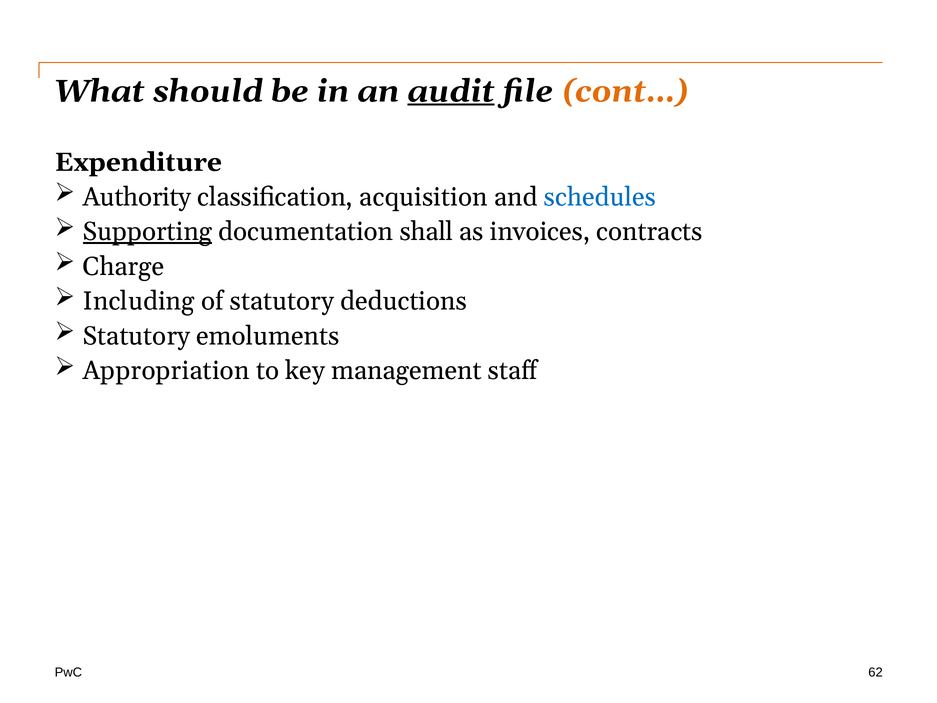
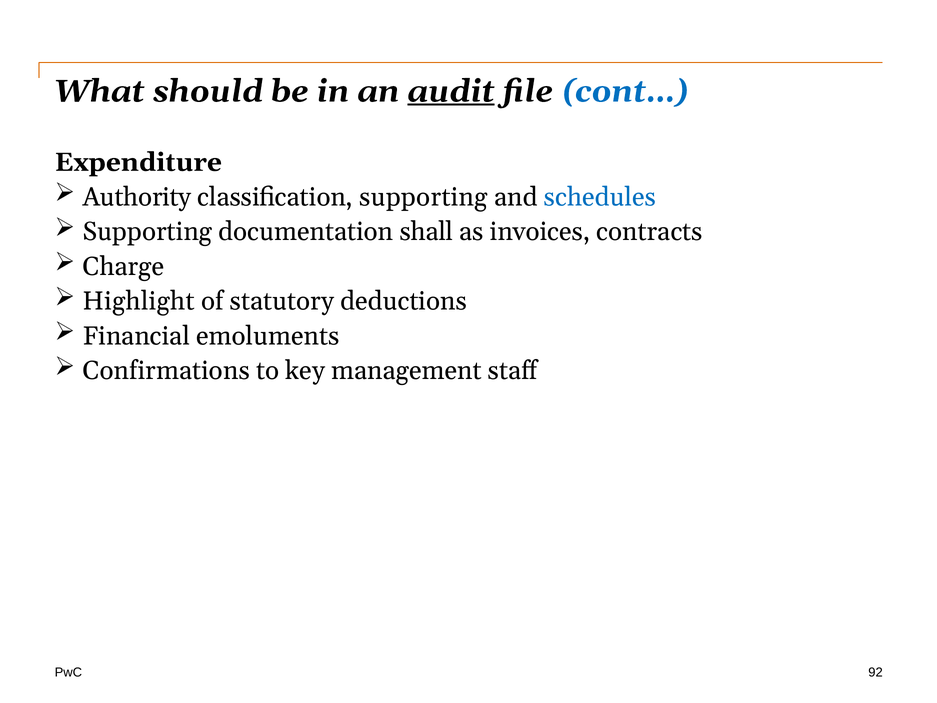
cont… colour: orange -> blue (625, 91)
classification acquisition: acquisition -> supporting (423, 197)
Supporting underline: present -> none (147, 232)
Including: Including -> Highlight (139, 301)
Statutory: Statutory -> Financial (136, 336)
Appropriation: Appropriation -> Confirmations (166, 371)
62: 62 -> 92 (876, 672)
